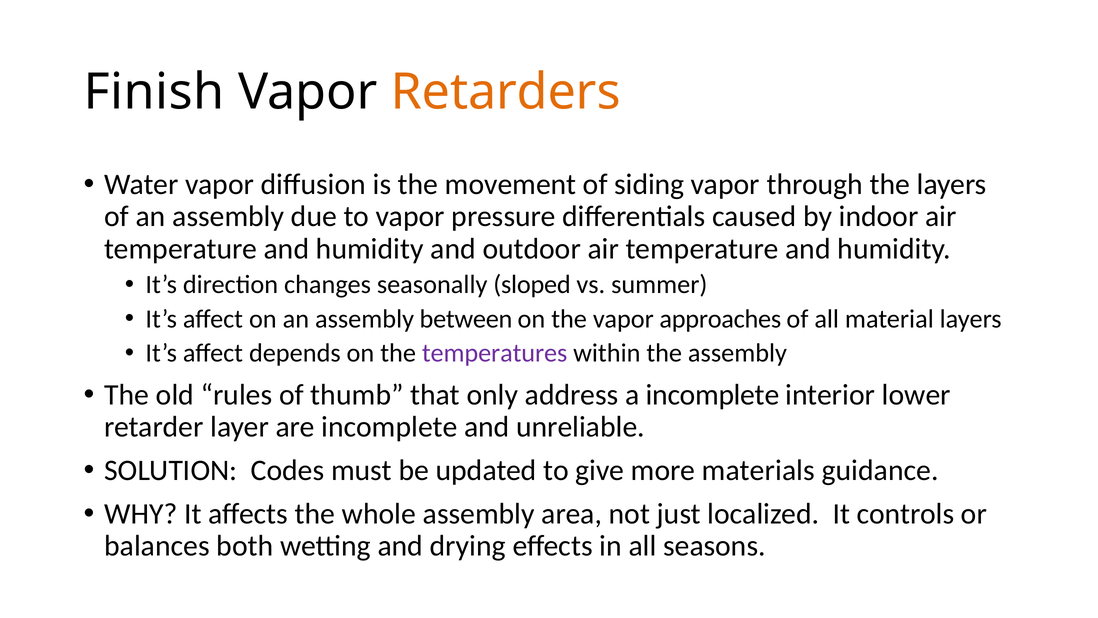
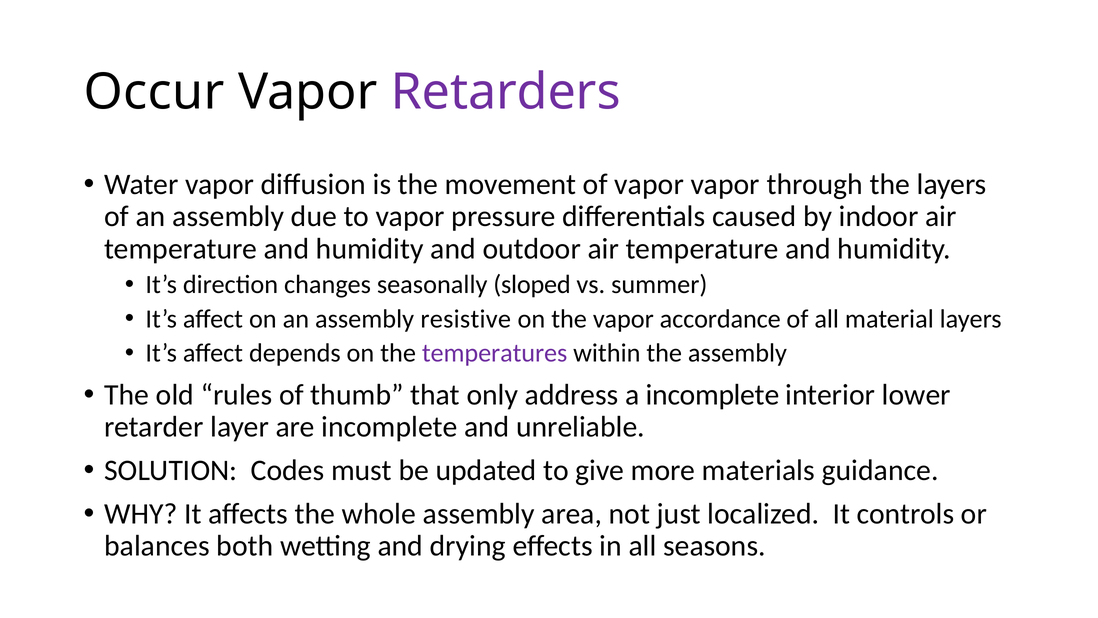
Finish: Finish -> Occur (154, 92)
Retarders colour: orange -> purple (506, 92)
of siding: siding -> vapor (649, 184)
between: between -> resistive (466, 319)
approaches: approaches -> accordance (720, 319)
